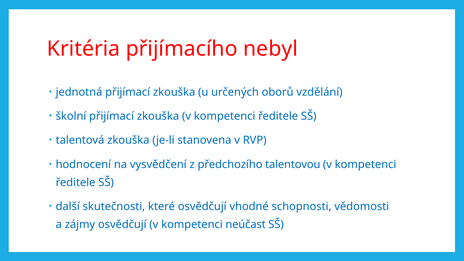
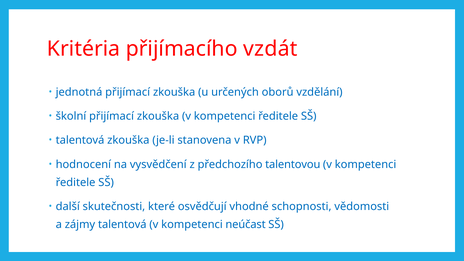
nebyl: nebyl -> vzdát (270, 49)
zájmy osvědčují: osvědčují -> talentová (122, 224)
